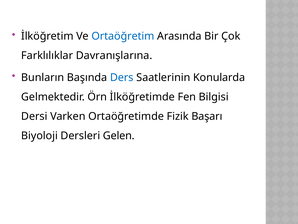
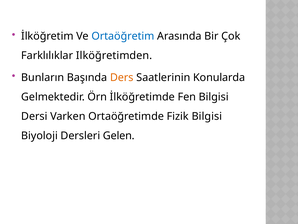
Davranışlarına: Davranışlarına -> Ilköğretimden (114, 55)
Ders colour: blue -> orange (122, 77)
Fizik Başarı: Başarı -> Bilgisi (207, 116)
